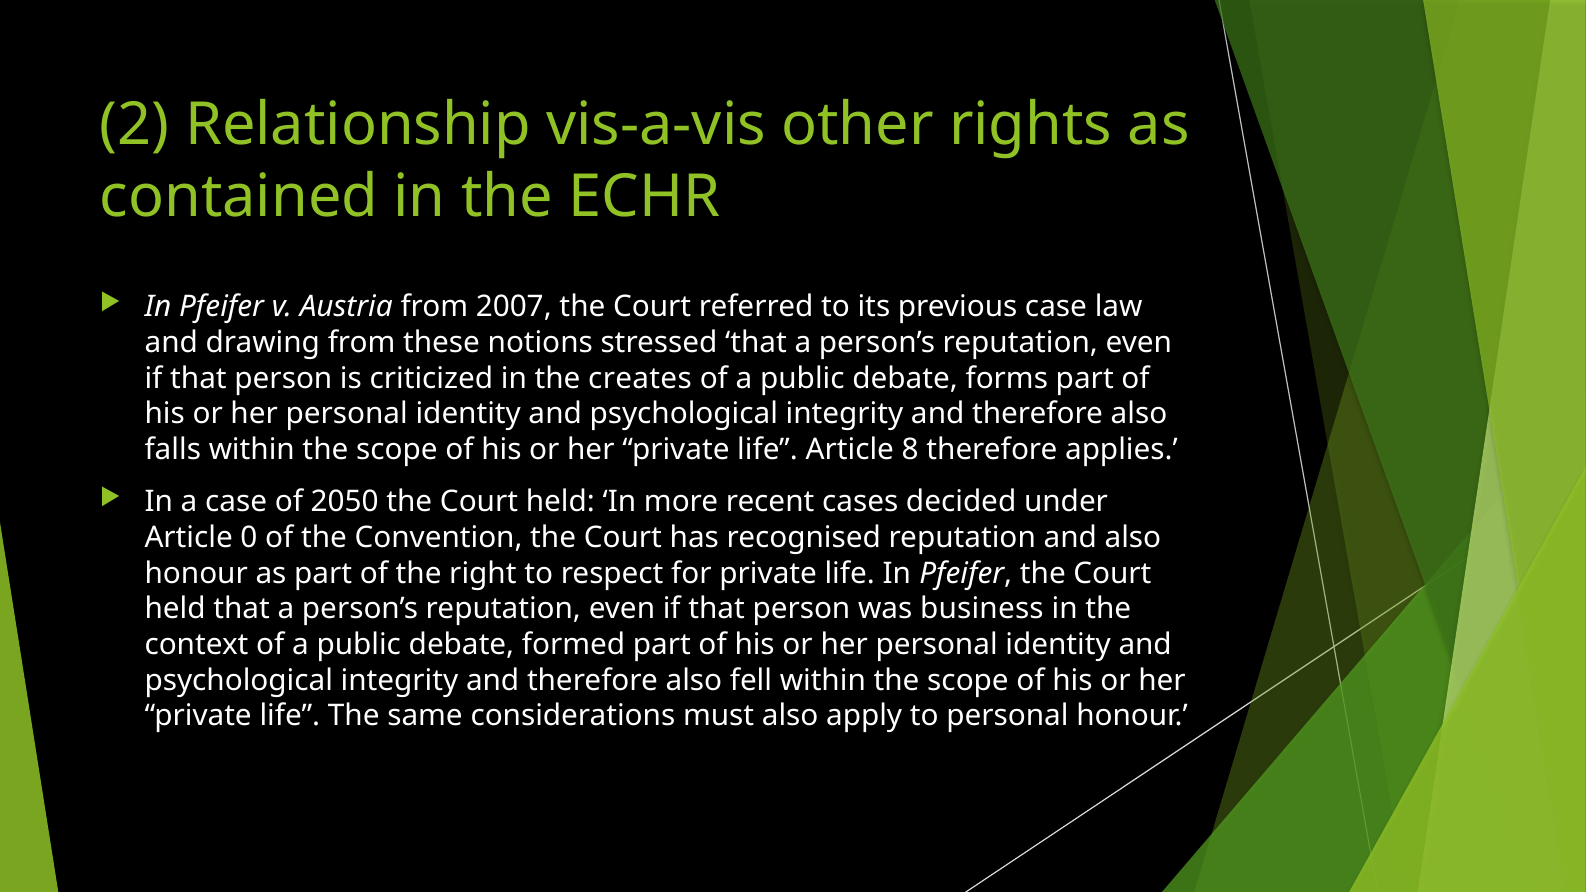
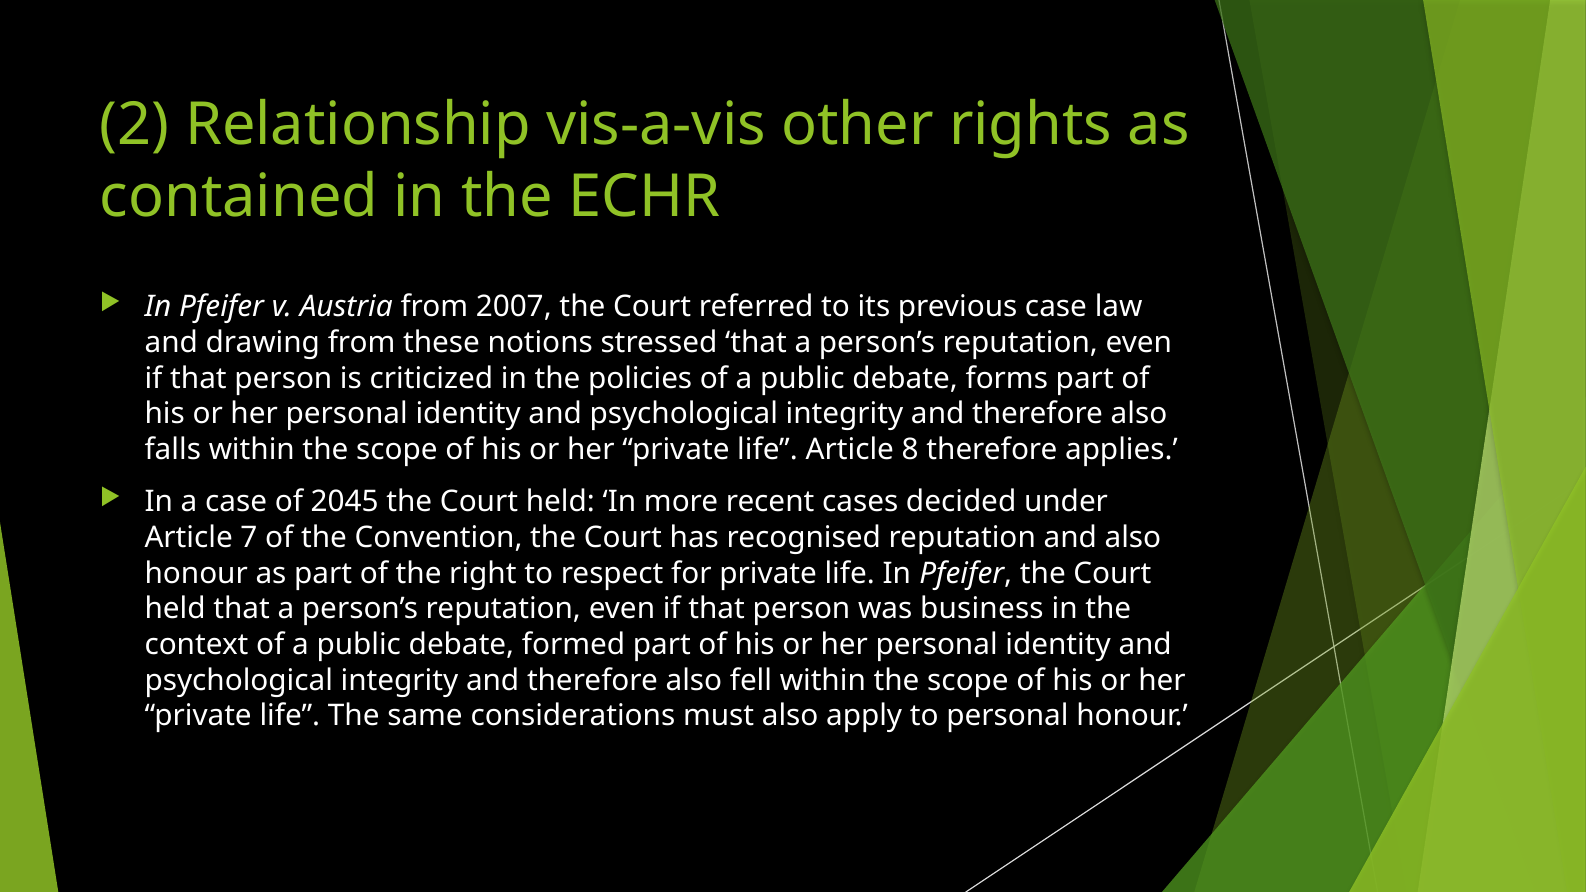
creates: creates -> policies (640, 378)
2050: 2050 -> 2045 (345, 502)
0: 0 -> 7 (249, 538)
